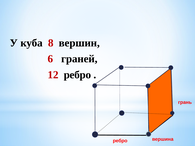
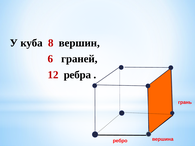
12 ребро: ребро -> ребра (77, 75)
